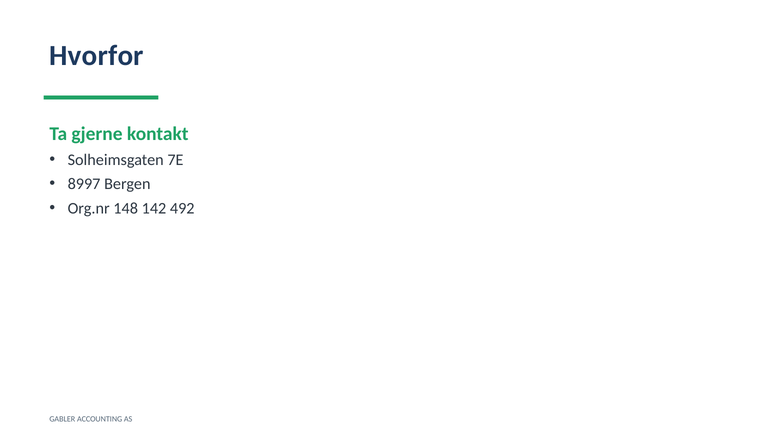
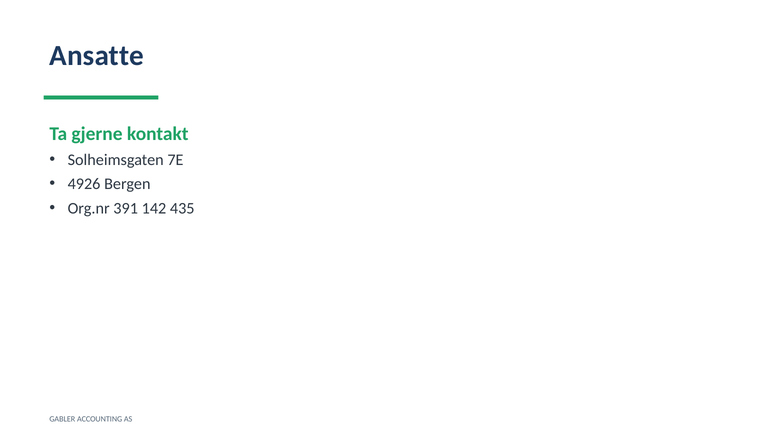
Hvorfor: Hvorfor -> Ansatte (97, 55)
8997: 8997 -> 4926 (84, 184)
148: 148 -> 391 (126, 208)
492: 492 -> 435 (182, 208)
